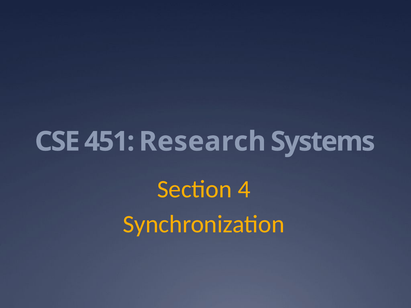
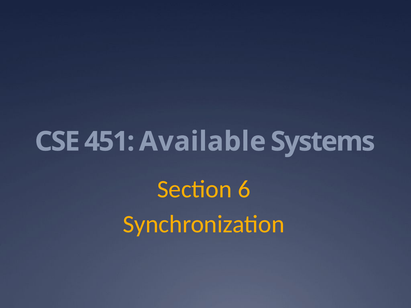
Research: Research -> Available (202, 142)
4: 4 -> 6 (244, 189)
